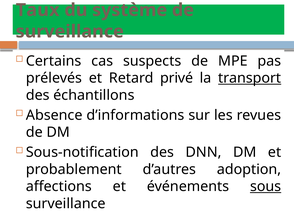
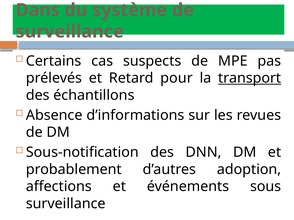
Taux: Taux -> Dans (38, 10)
privé: privé -> pour (176, 78)
sous underline: present -> none (266, 187)
